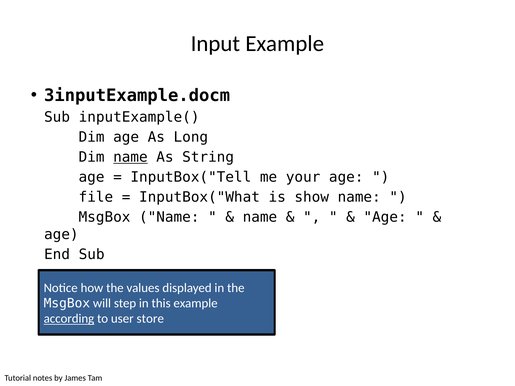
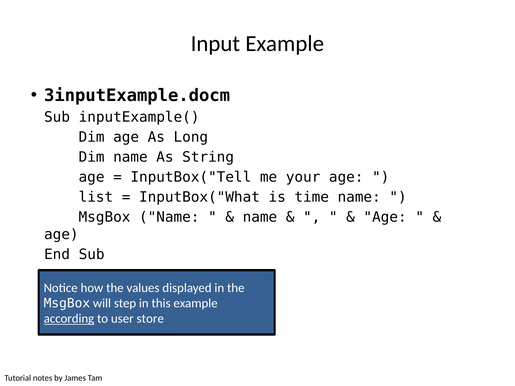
name underline: present -> none (130, 157)
file: file -> list (96, 197)
show: show -> time (312, 197)
